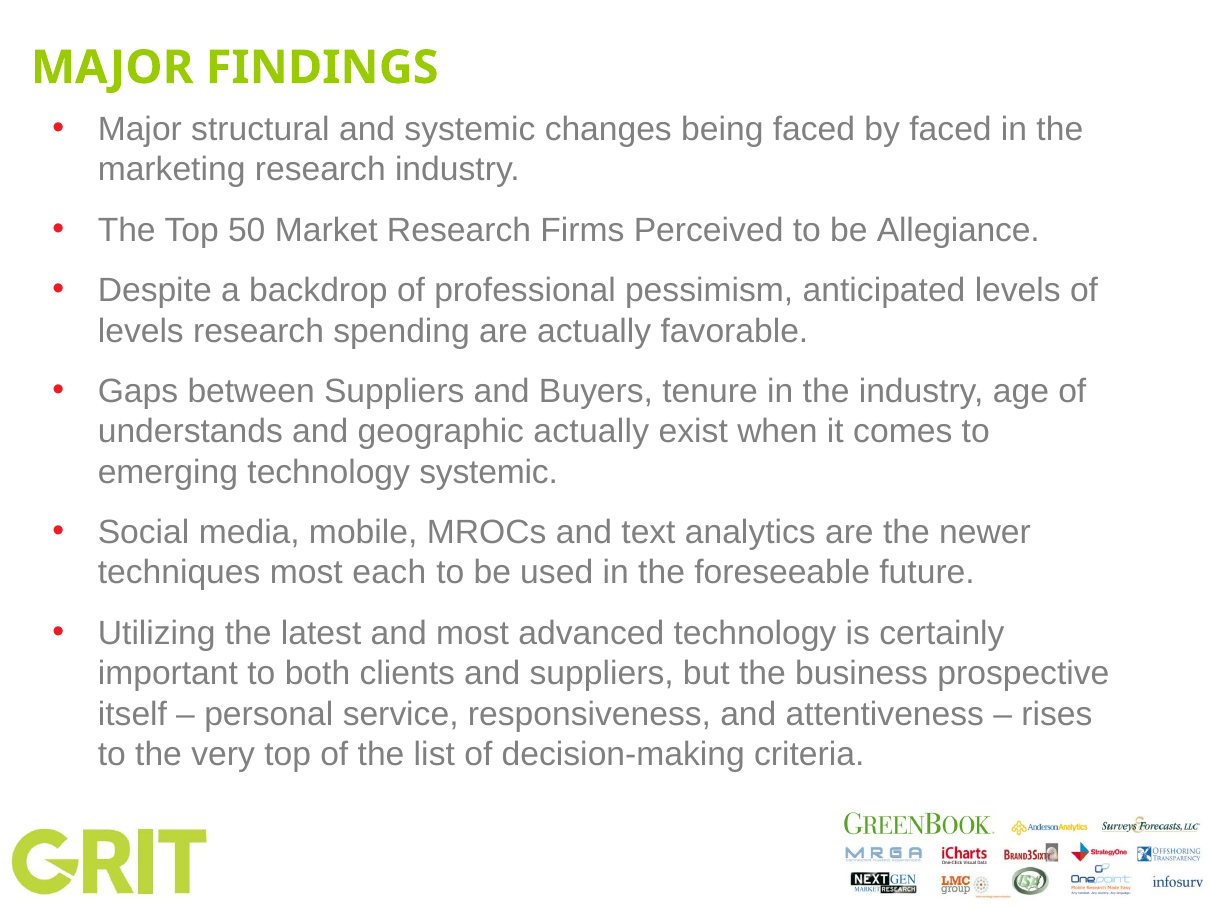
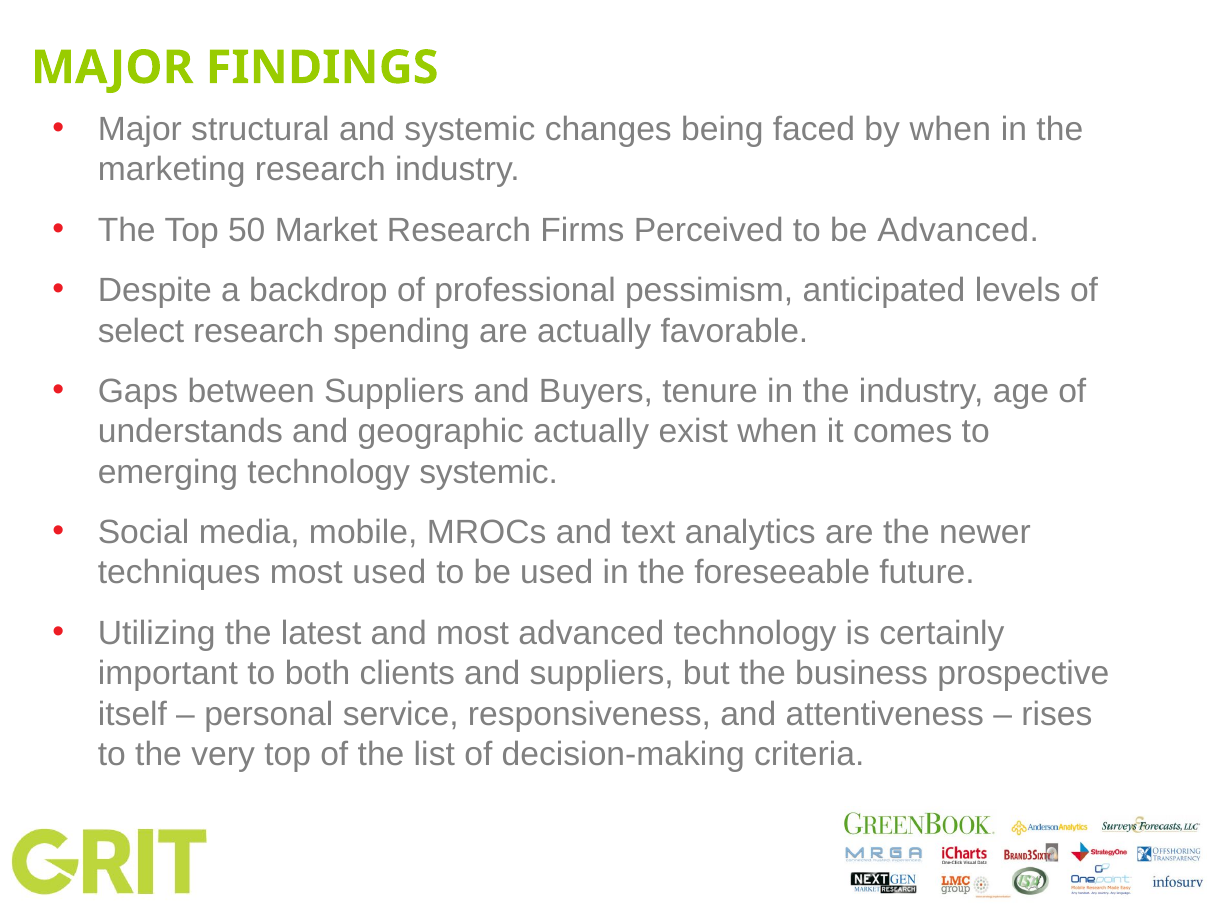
by faced: faced -> when (950, 129)
be Allegiance: Allegiance -> Advanced (958, 230)
levels: levels -> select (141, 331)
most each: each -> used (389, 573)
